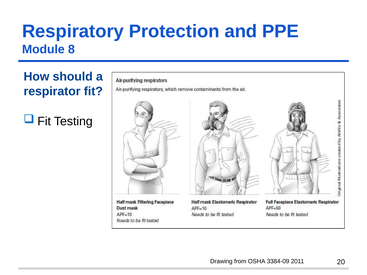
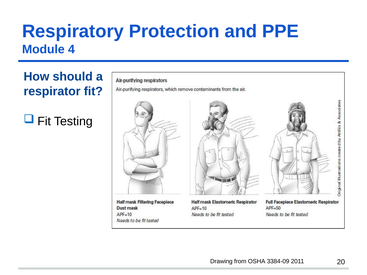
8: 8 -> 4 (71, 49)
